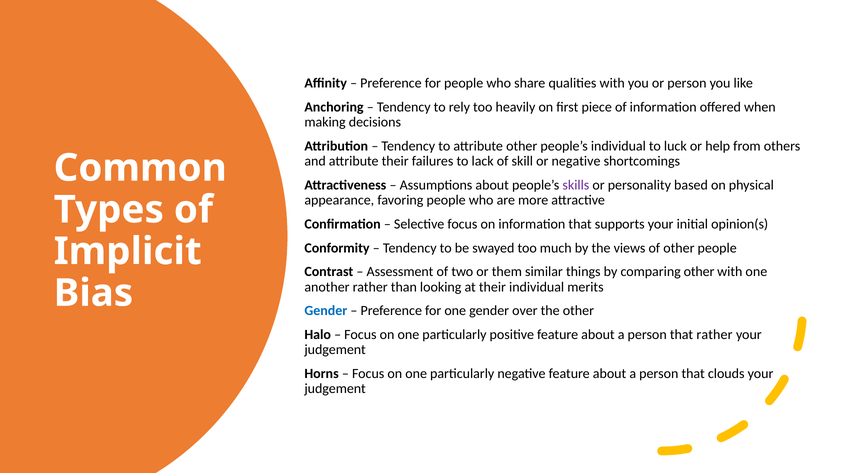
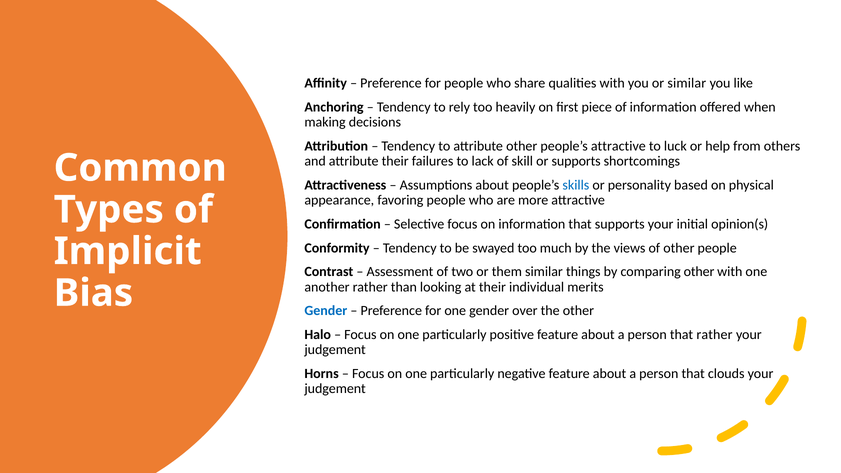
or person: person -> similar (687, 83)
people’s individual: individual -> attractive (618, 146)
or negative: negative -> supports (576, 161)
skills colour: purple -> blue (576, 185)
